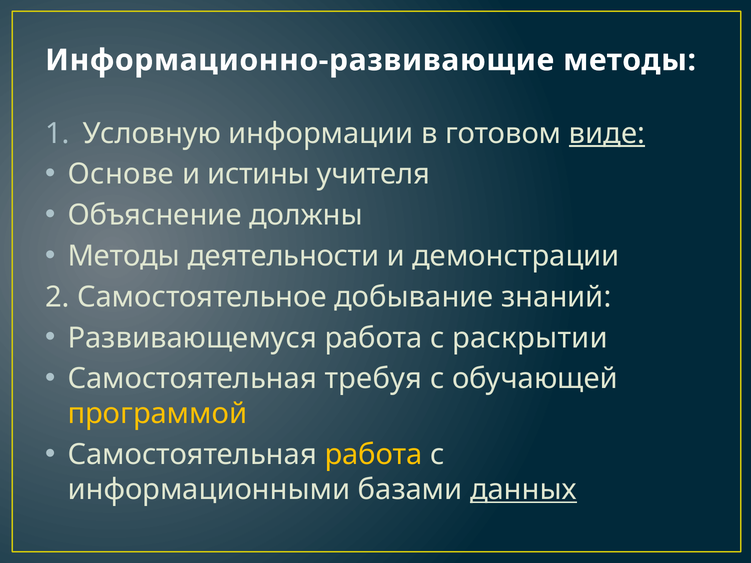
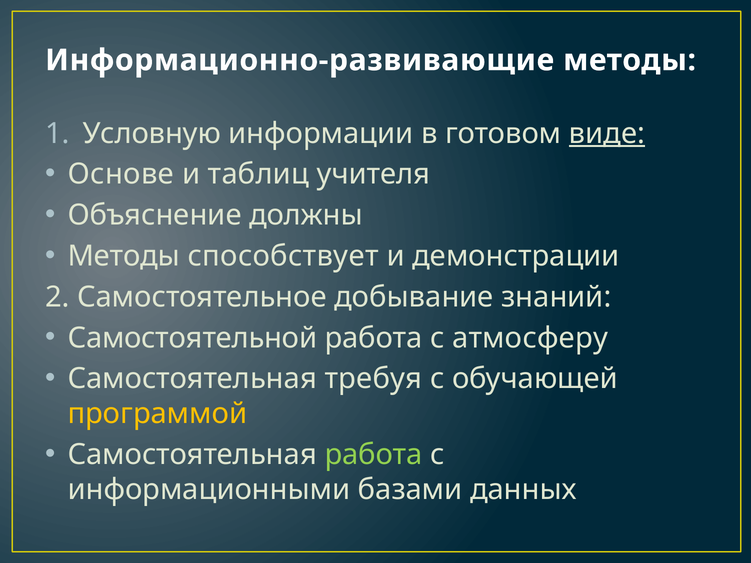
истины: истины -> таблиц (258, 174)
деятельности: деятельности -> способствует (283, 256)
Развивающемуся: Развивающемуся -> Самостоятельной (192, 338)
раскрытии: раскрытии -> атмосферу (530, 338)
работа colour: yellow -> light green (374, 455)
данных underline: present -> none (523, 490)
